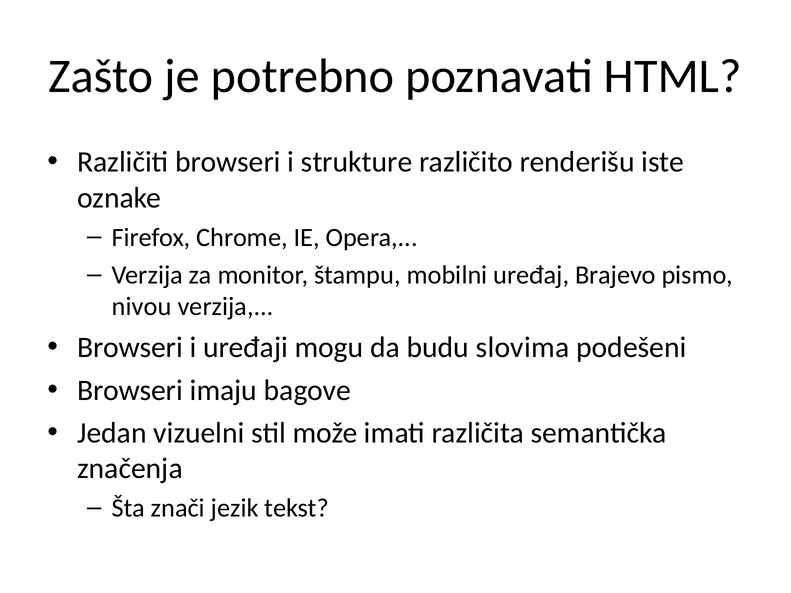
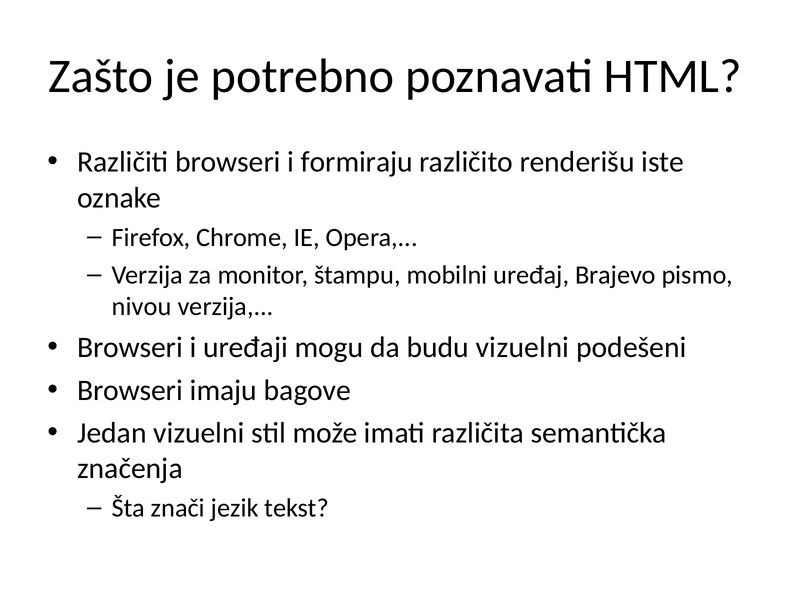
strukture: strukture -> formiraju (357, 162)
budu slovima: slovima -> vizuelni (522, 348)
